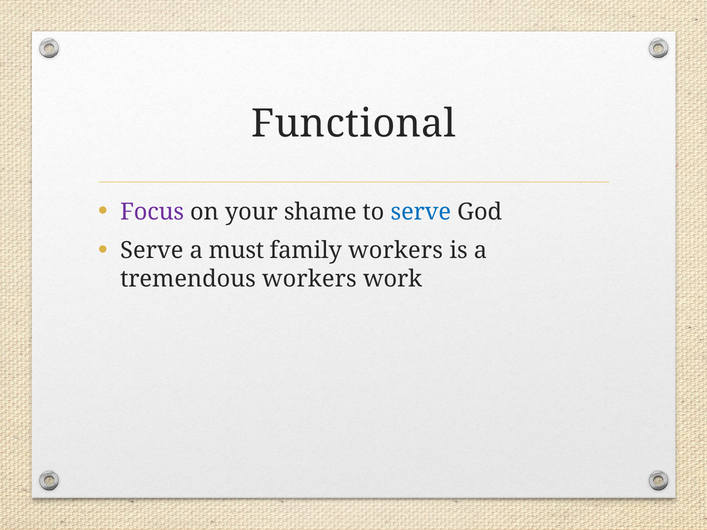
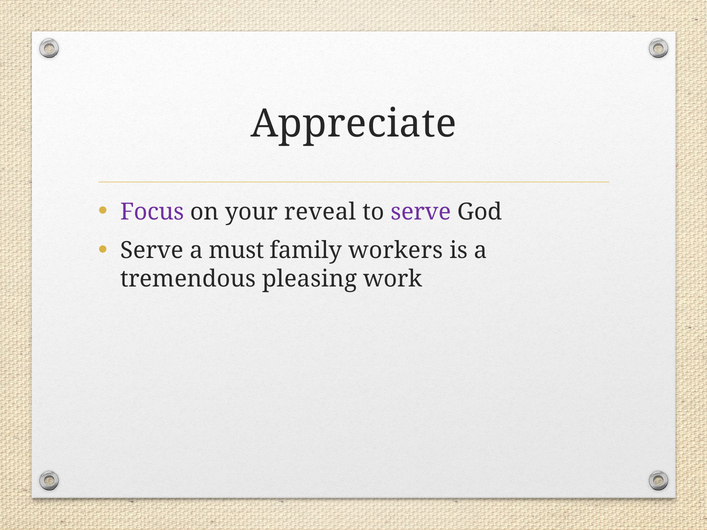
Functional: Functional -> Appreciate (354, 124)
shame: shame -> reveal (320, 212)
serve colour: blue -> purple (421, 212)
tremendous workers: workers -> pleasing (309, 279)
